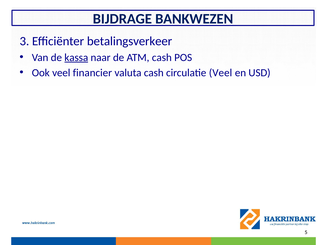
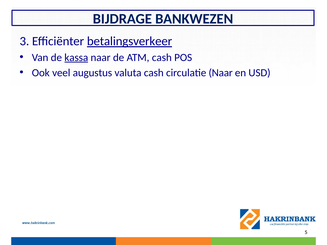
betalingsverkeer underline: none -> present (130, 41)
financier: financier -> augustus (92, 73)
circulatie Veel: Veel -> Naar (221, 73)
